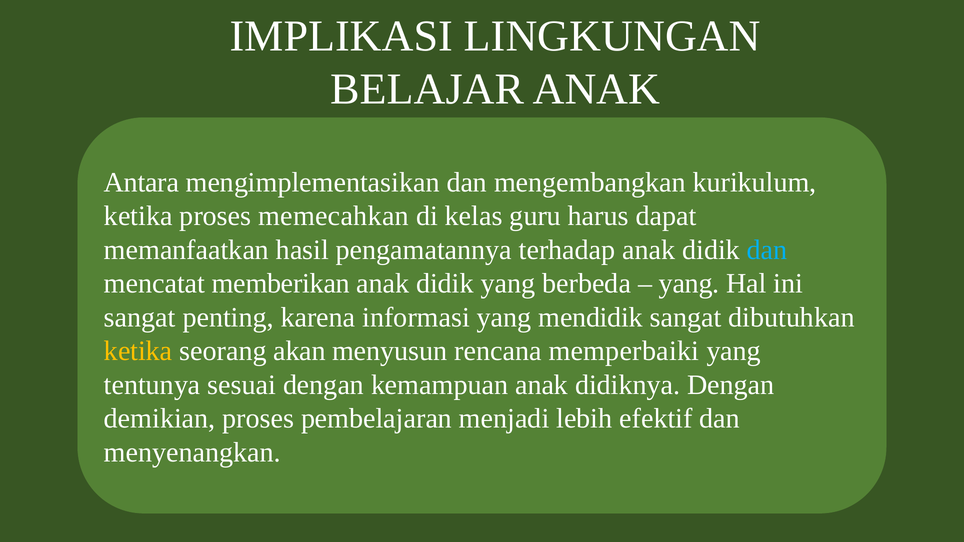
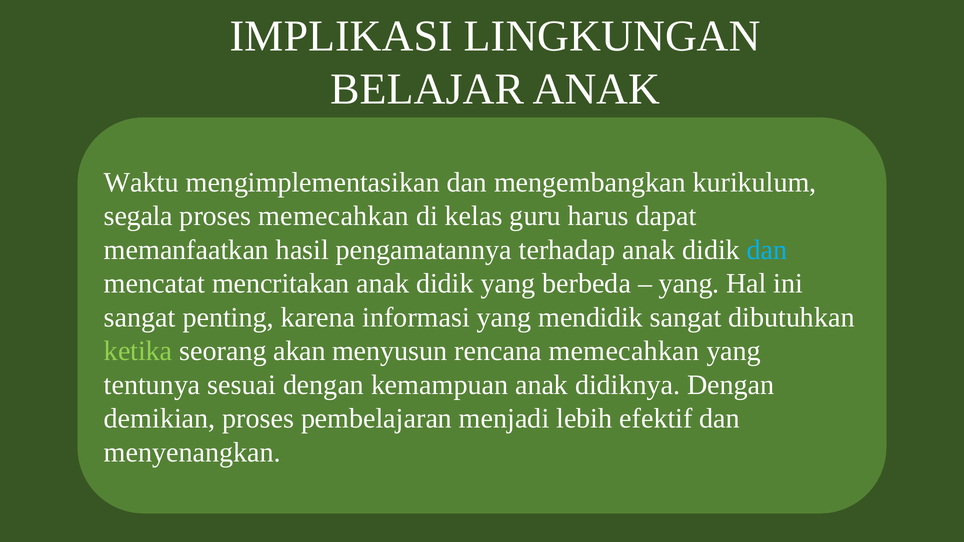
Antara: Antara -> Waktu (141, 182)
ketika: ketika -> segala (138, 216)
memberikan: memberikan -> mencritakan (281, 284)
ketika colour: yellow -> light green (138, 351)
rencana memperbaiki: memperbaiki -> memecahkan (624, 351)
